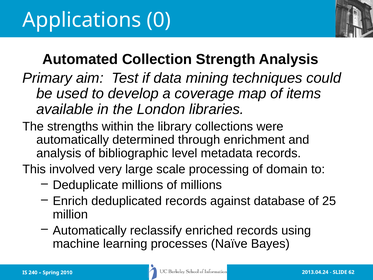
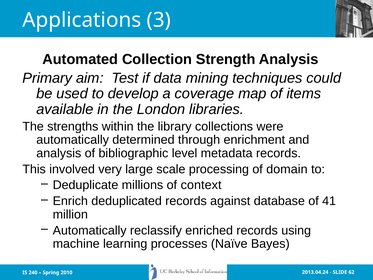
0: 0 -> 3 (159, 20)
of millions: millions -> context (201, 185)
25: 25 -> 41 (329, 201)
